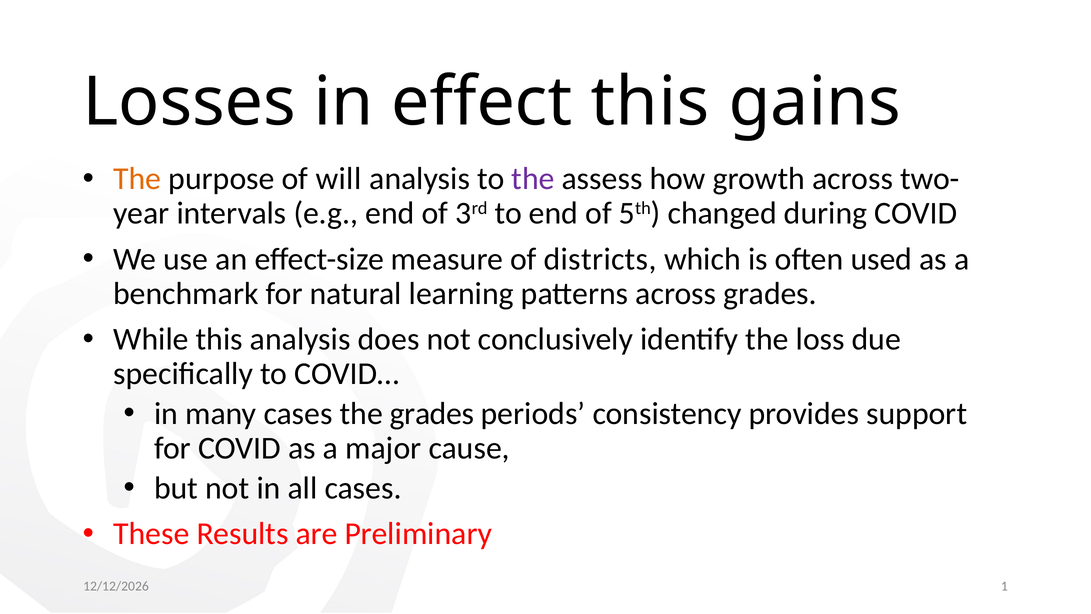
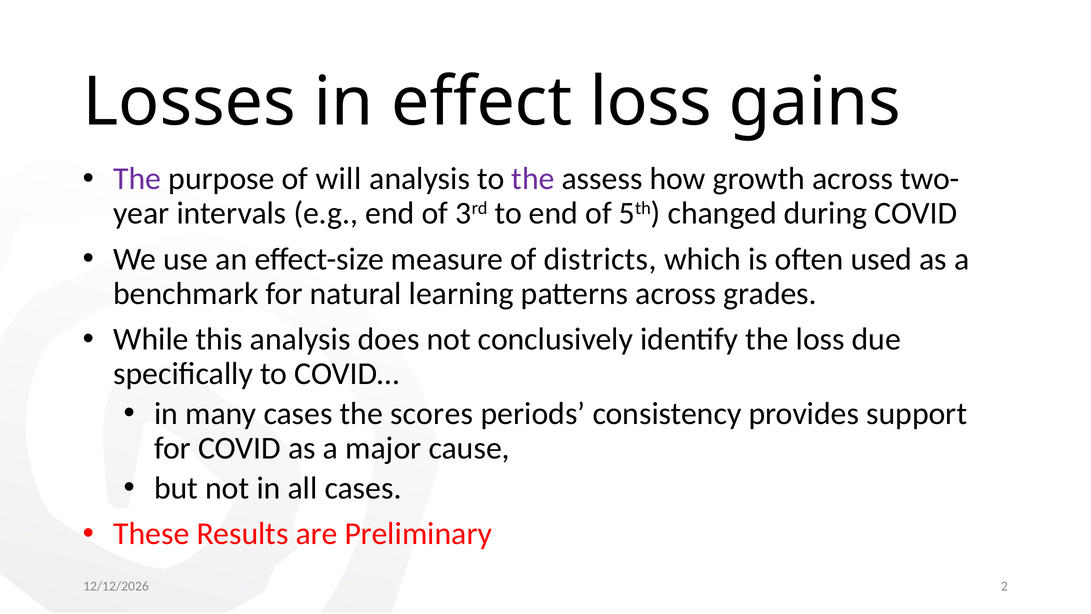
effect this: this -> loss (651, 102)
The colour: orange -> purple (137, 179)
the grades: grades -> scores (432, 414)
1: 1 -> 2 (1004, 586)
